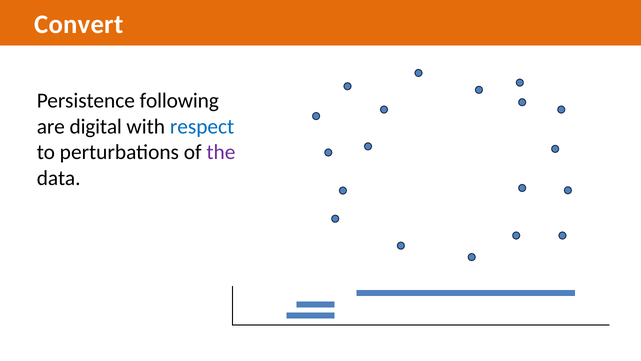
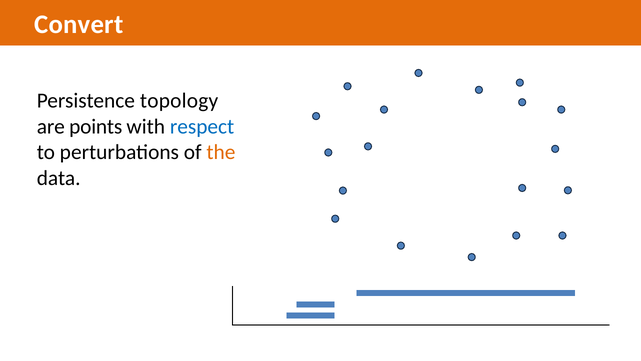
following: following -> topology (179, 101)
digital: digital -> points (96, 126)
the colour: purple -> orange (221, 152)
